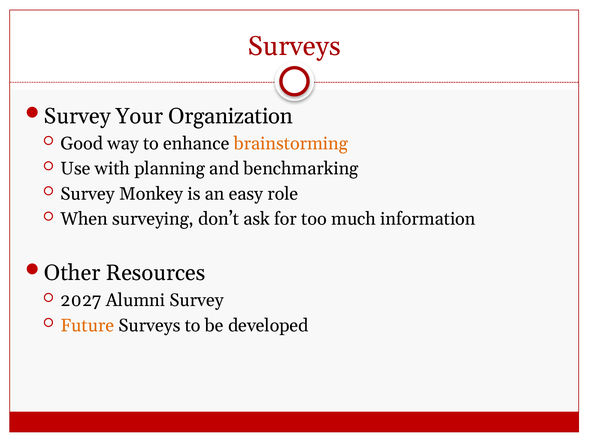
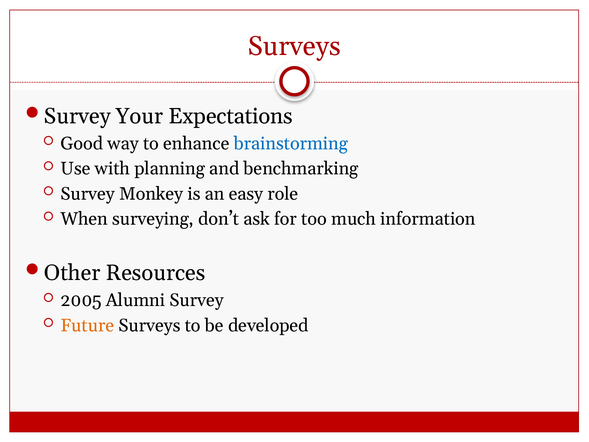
Organization: Organization -> Expectations (231, 116)
brainstorming colour: orange -> blue (291, 143)
2027: 2027 -> 2005 (81, 300)
